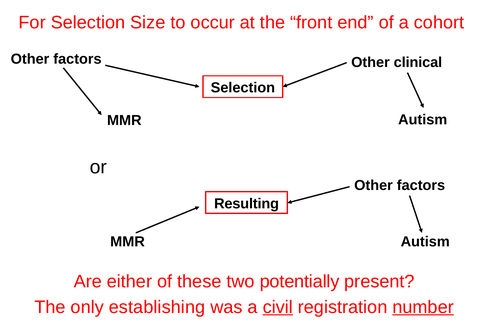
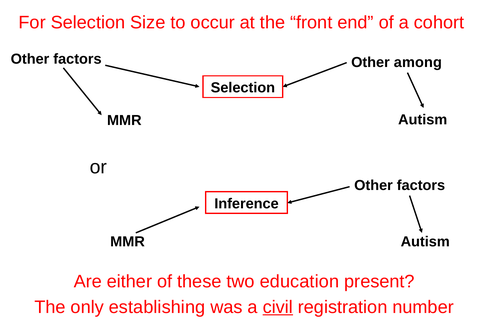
clinical: clinical -> among (418, 63)
Resulting: Resulting -> Inference (246, 204)
potentially: potentially -> education (299, 282)
number underline: present -> none (423, 307)
